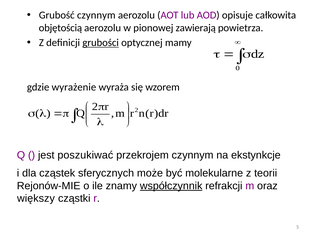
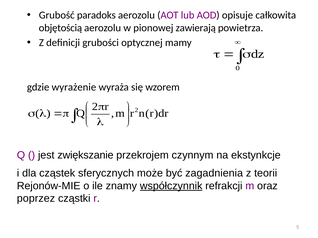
Grubość czynnym: czynnym -> paradoks (96, 15)
grubości underline: present -> none (101, 43)
poszukiwać: poszukiwać -> zwiększanie (85, 155)
molekularne: molekularne -> zagadnienia (214, 173)
większy: większy -> poprzez (36, 199)
